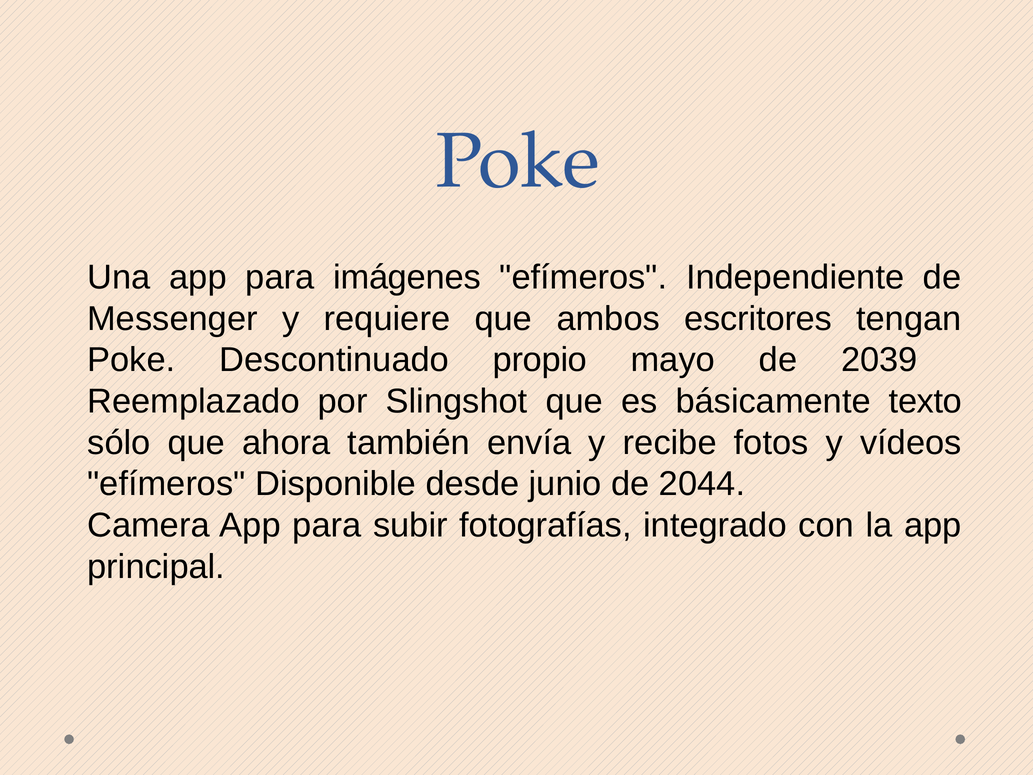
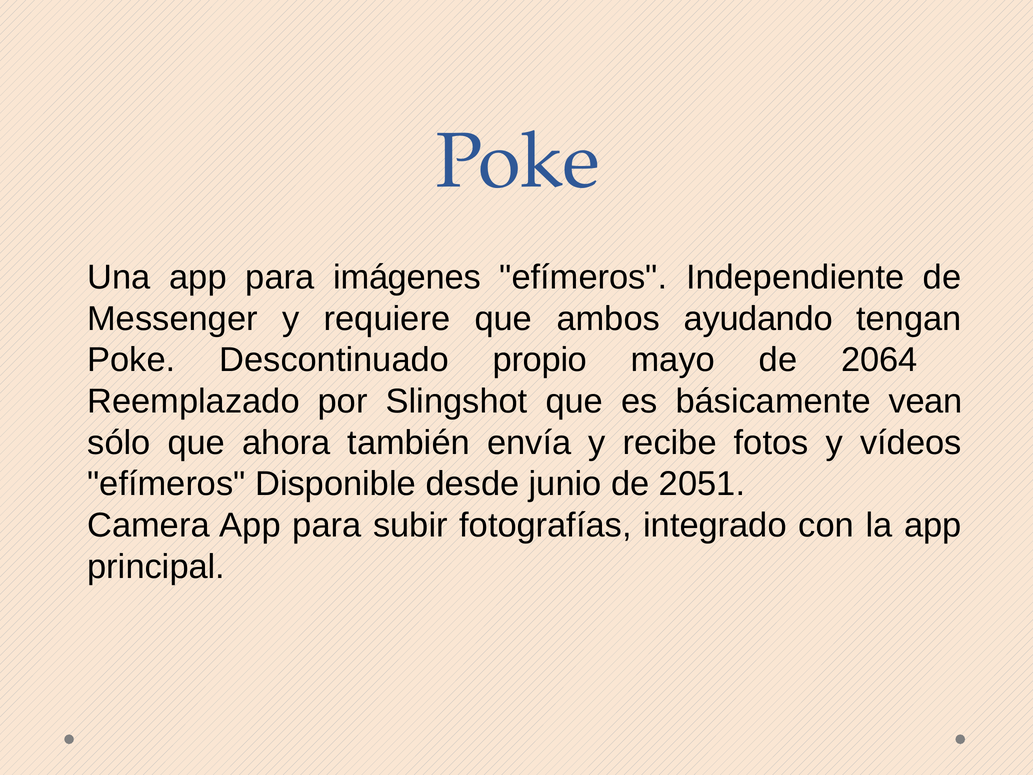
escritores: escritores -> ayudando (758, 319)
2039: 2039 -> 2064 (879, 360)
texto: texto -> vean (925, 401)
2044: 2044 -> 2051 (702, 484)
